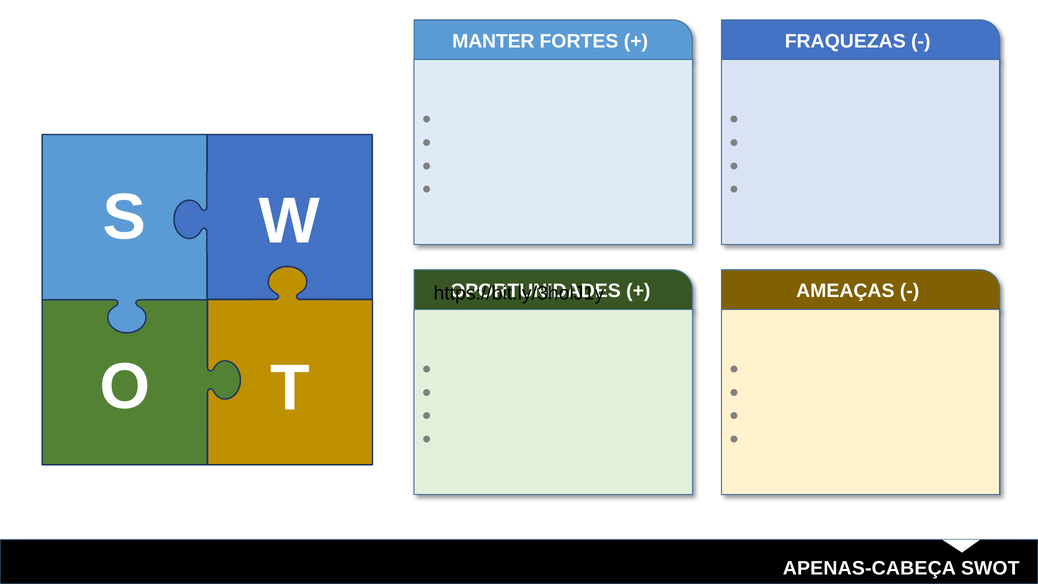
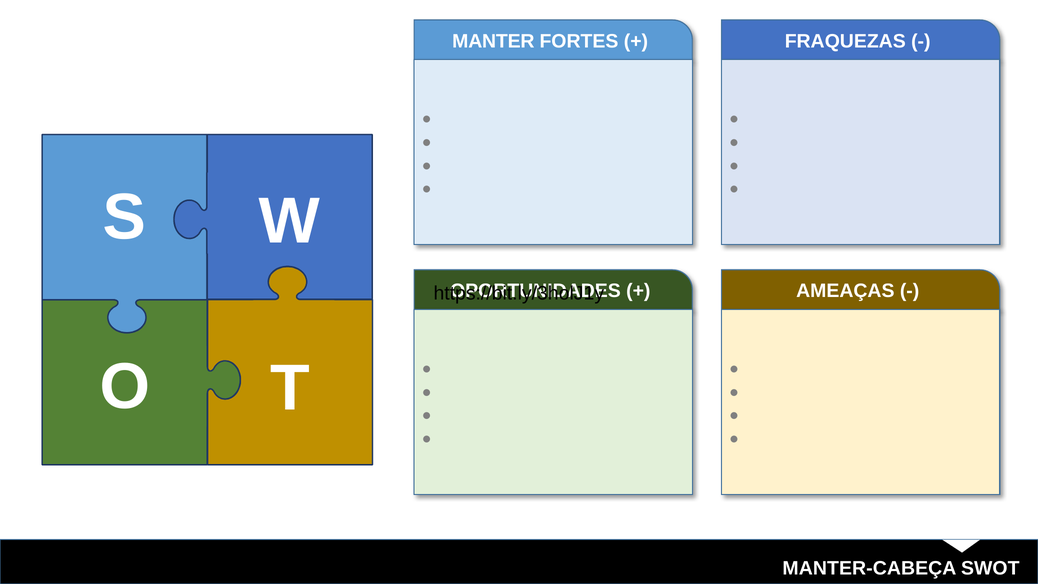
APENAS-CABEÇA: APENAS-CABEÇA -> MANTER-CABEÇA (869, 568)
